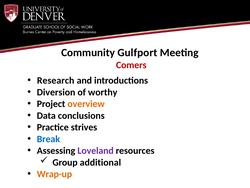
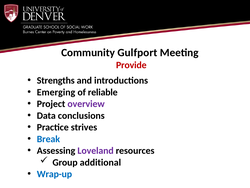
Comers: Comers -> Provide (131, 65)
Research: Research -> Strengths (56, 80)
Diversion: Diversion -> Emerging (56, 92)
worthy: worthy -> reliable (103, 92)
overview colour: orange -> purple (86, 104)
Wrap-up colour: orange -> blue (54, 174)
